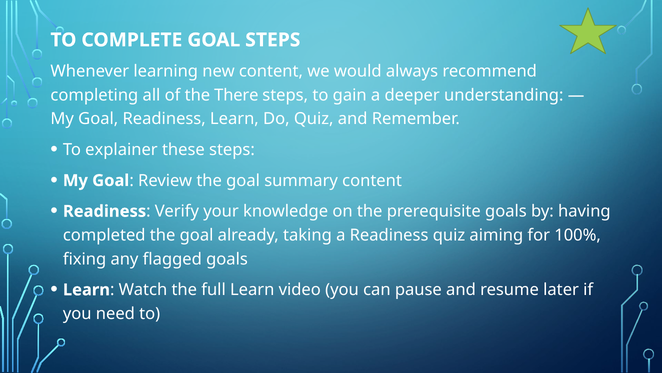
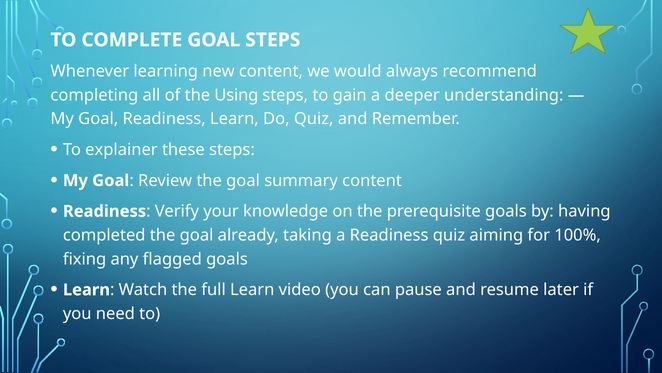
There: There -> Using (236, 95)
